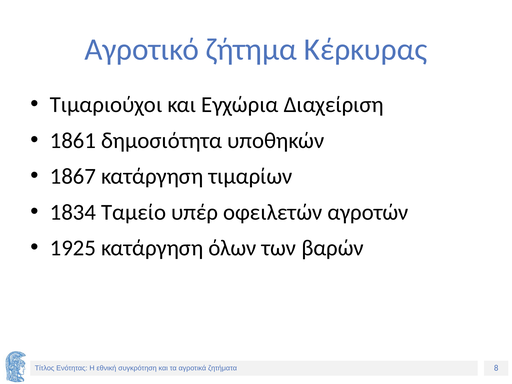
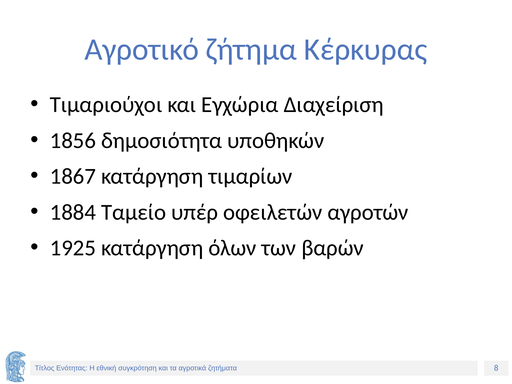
1861: 1861 -> 1856 (73, 141)
1834: 1834 -> 1884 (73, 212)
